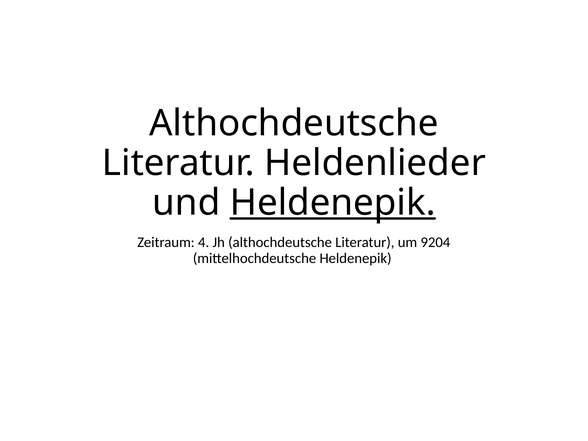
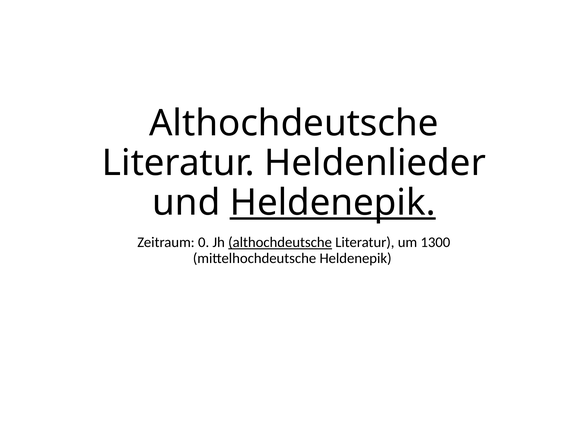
4: 4 -> 0 (204, 242)
althochdeutsche underline: none -> present (280, 242)
9204: 9204 -> 1300 (435, 242)
